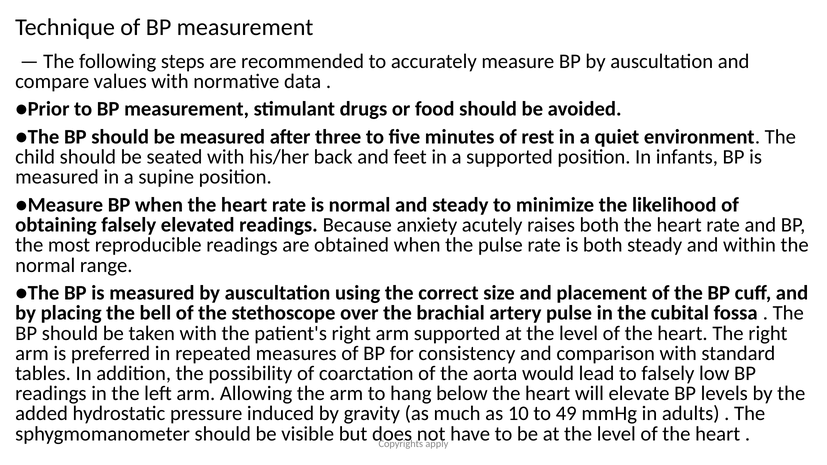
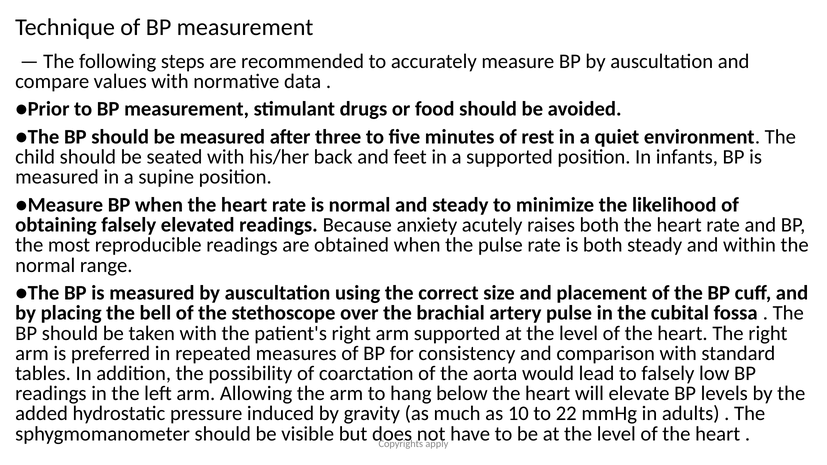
49: 49 -> 22 (566, 414)
